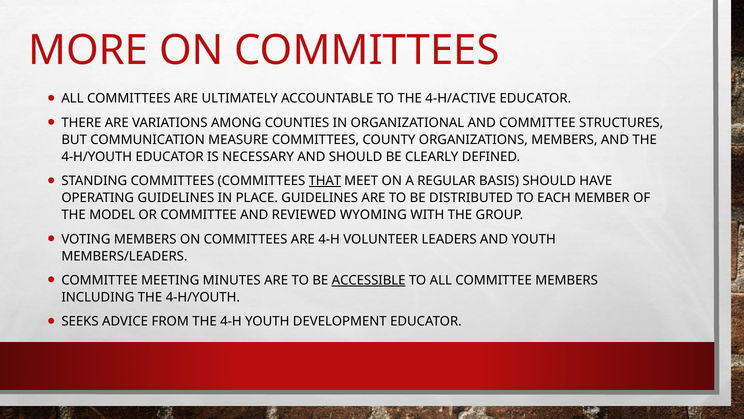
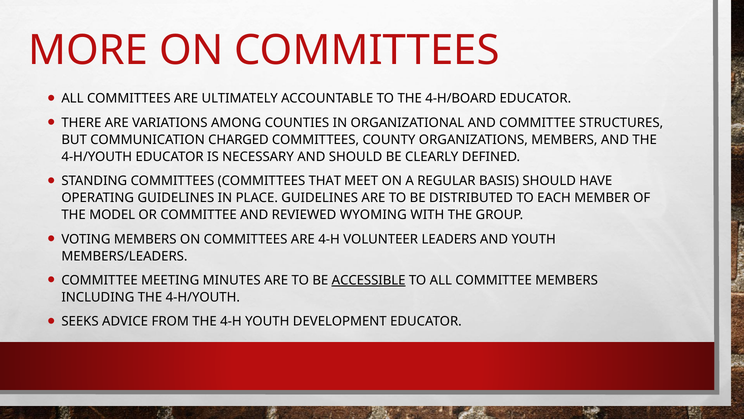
4-H/ACTIVE: 4-H/ACTIVE -> 4-H/BOARD (461, 99)
MEASURE: MEASURE -> CHARGED (238, 140)
THAT underline: present -> none (325, 181)
